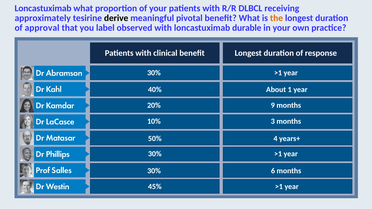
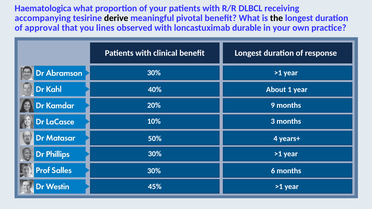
Loncastuximab: Loncastuximab -> Haematologica (43, 8)
approximately: approximately -> accompanying (43, 18)
the colour: orange -> black (277, 18)
label: label -> lines (105, 28)
